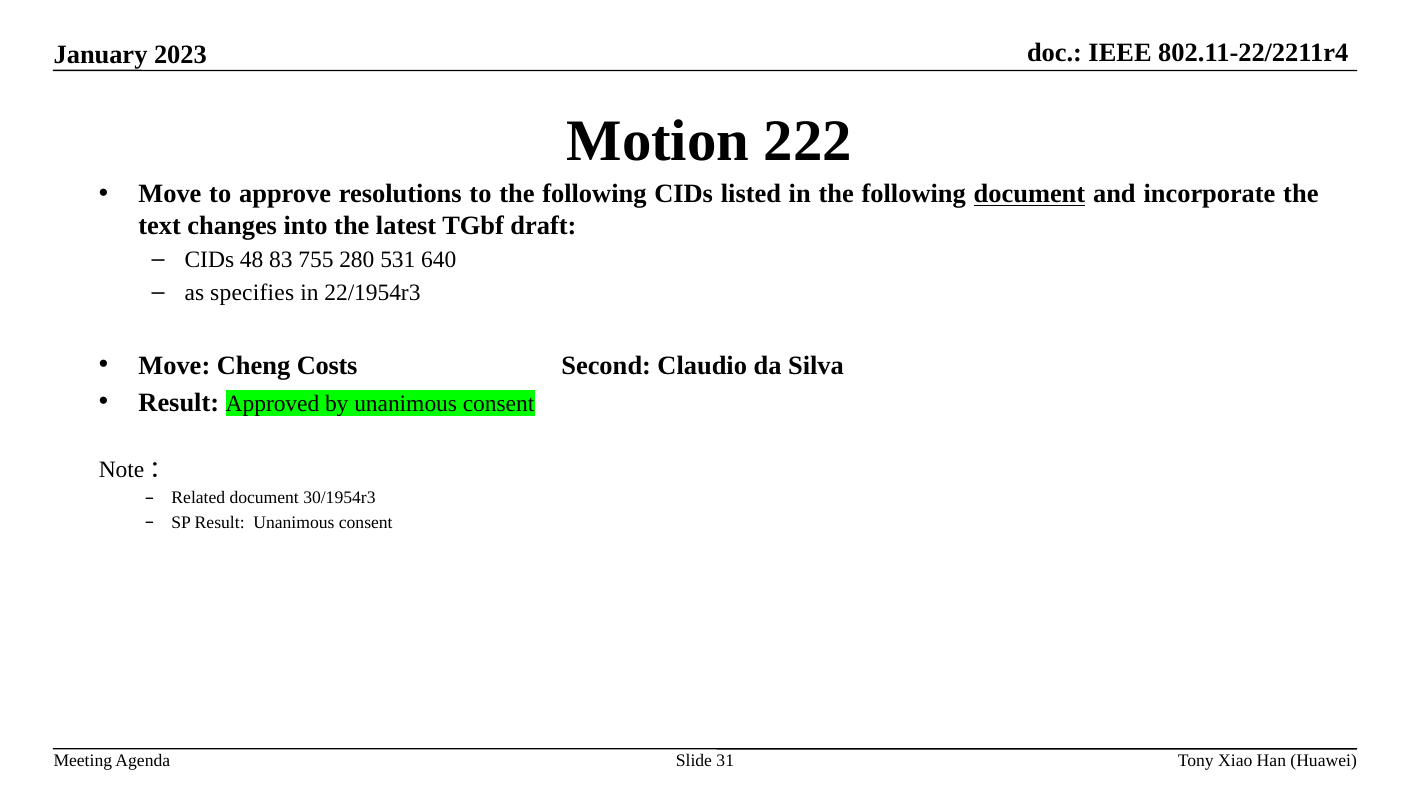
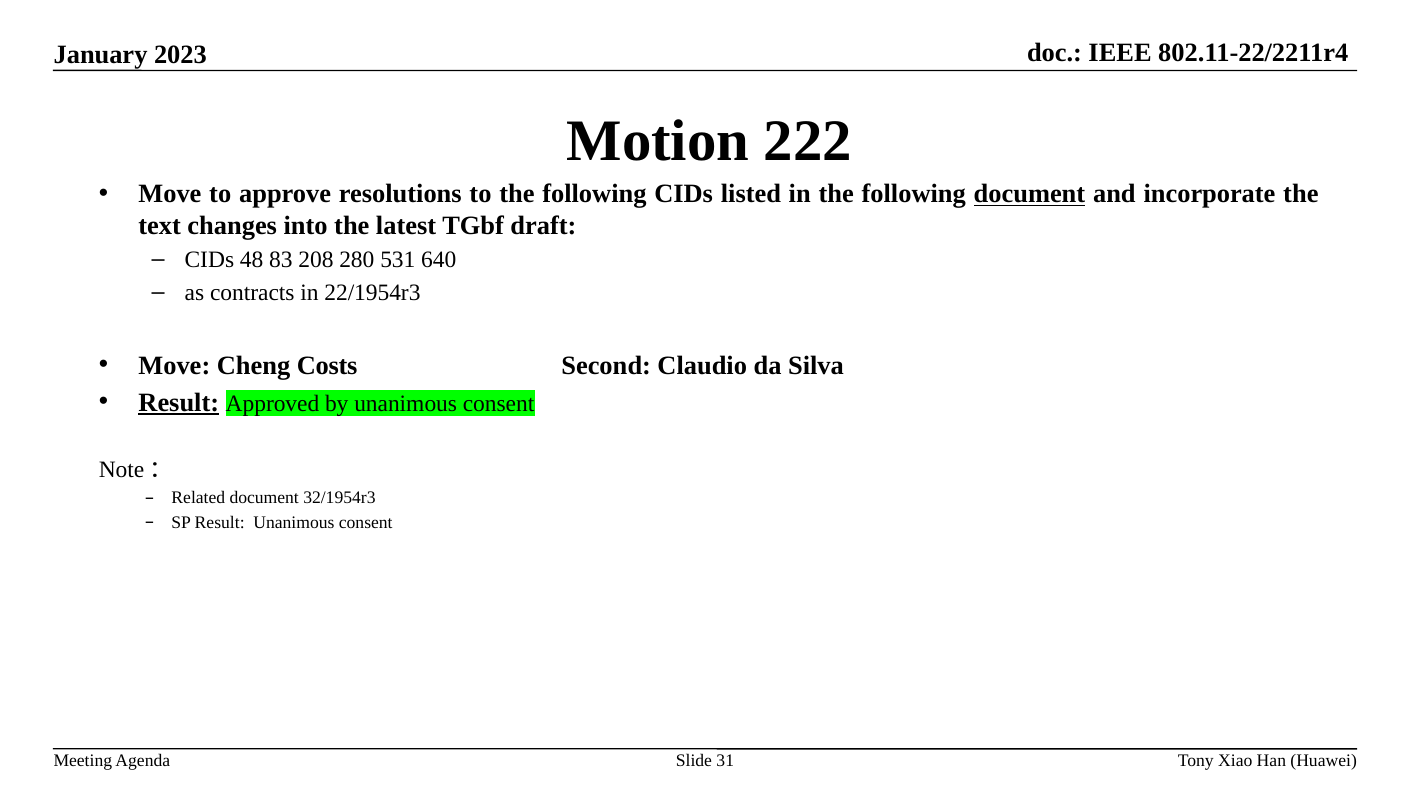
755: 755 -> 208 (316, 260)
specifies: specifies -> contracts (252, 293)
Result underline: none -> present (179, 403)
30/1954r3: 30/1954r3 -> 32/1954r3 (339, 498)
